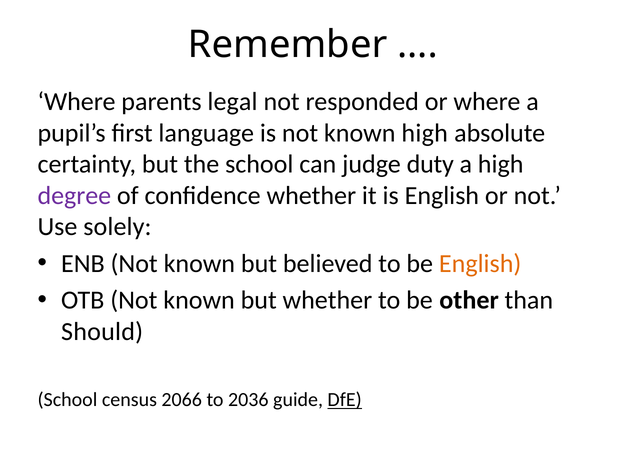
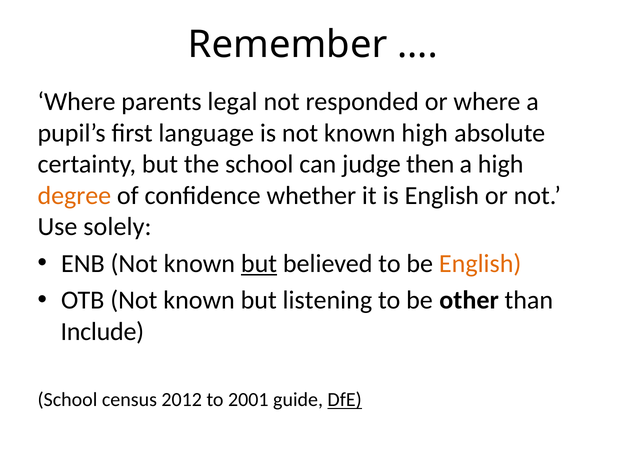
duty: duty -> then (430, 164)
degree colour: purple -> orange (74, 196)
but underline: none -> present (259, 264)
but whether: whether -> listening (327, 301)
Should: Should -> Include (102, 332)
2066: 2066 -> 2012 (182, 400)
2036: 2036 -> 2001 (248, 400)
